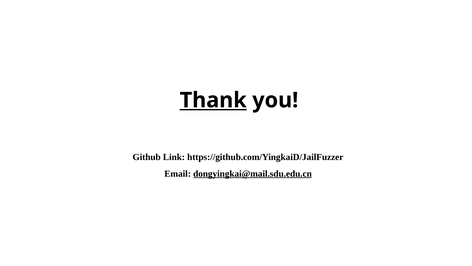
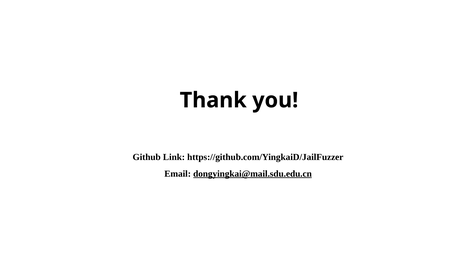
Thank underline: present -> none (213, 100)
